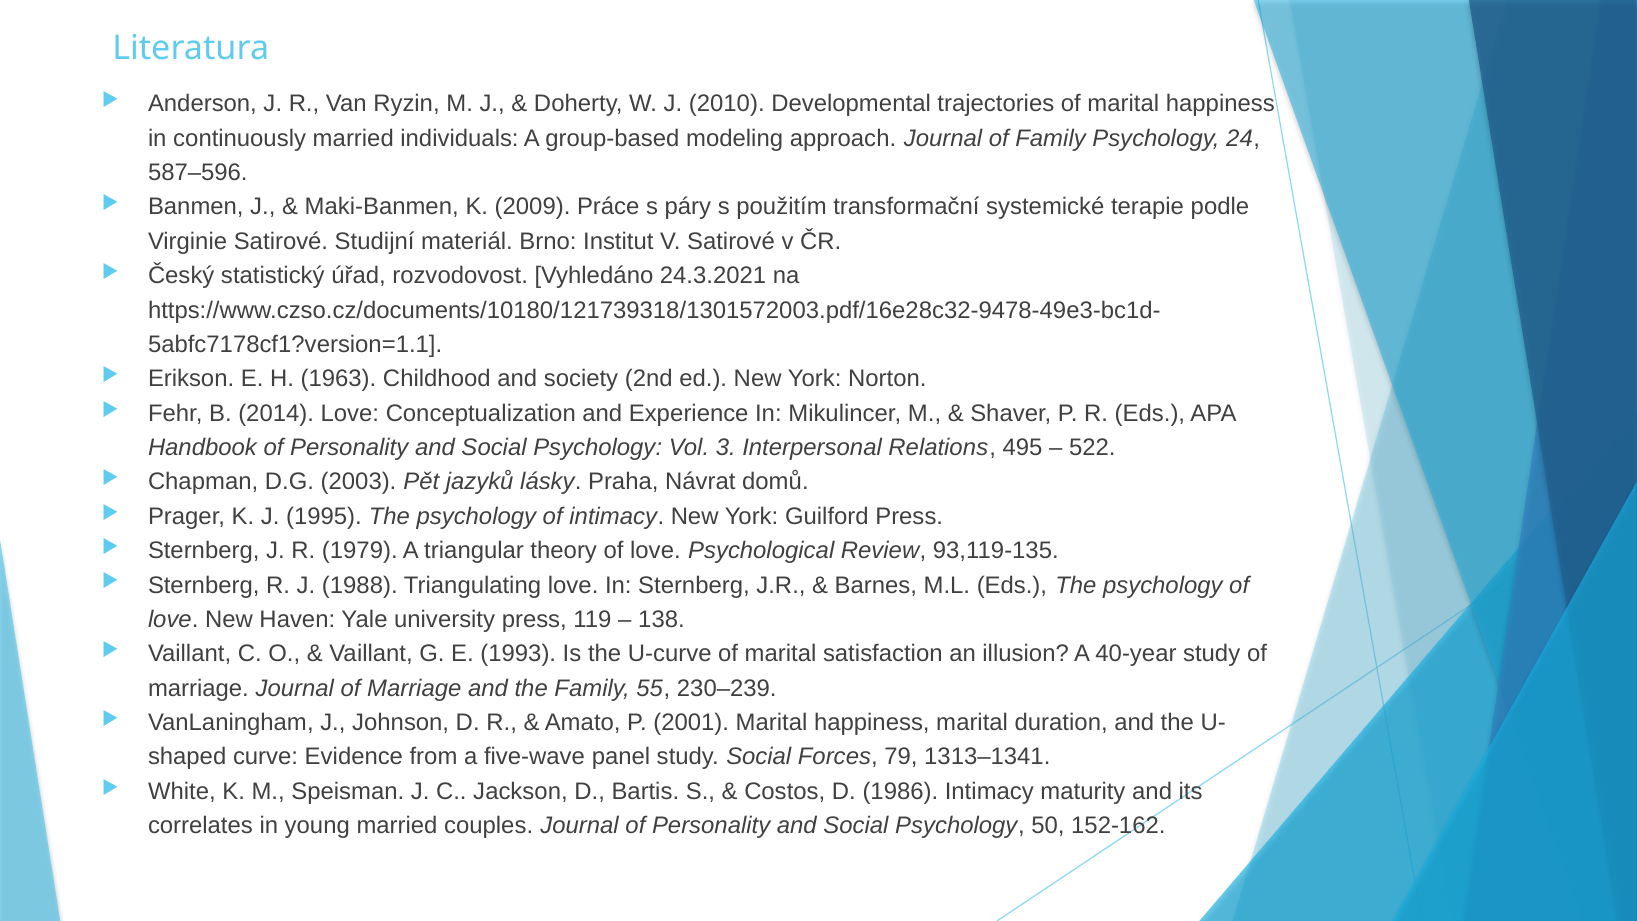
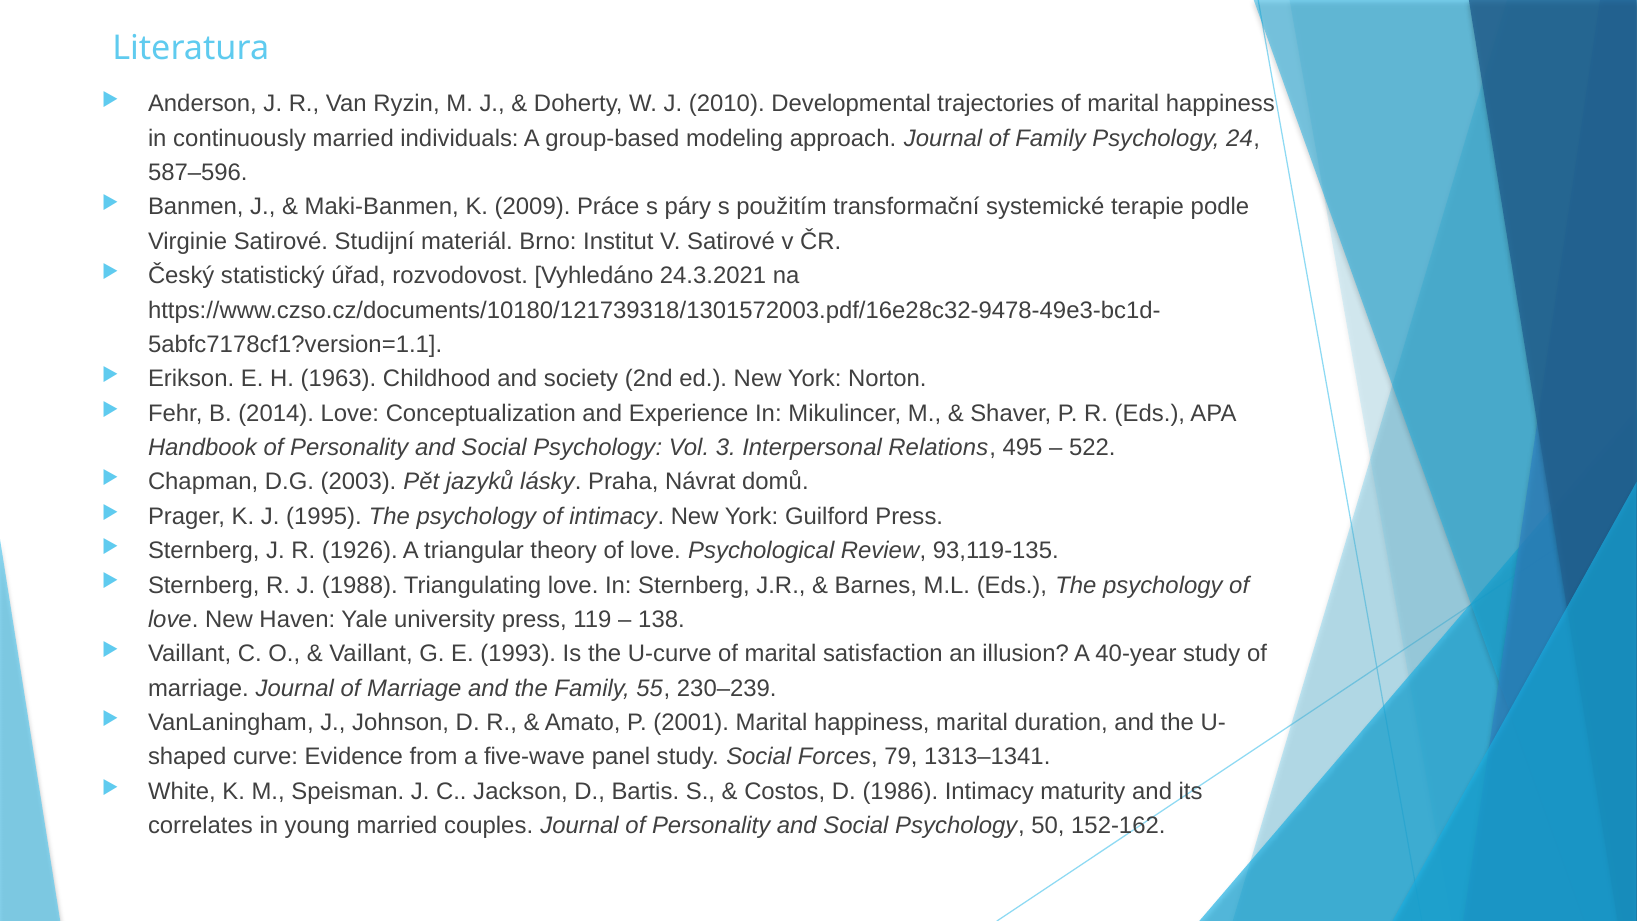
1979: 1979 -> 1926 (360, 551)
